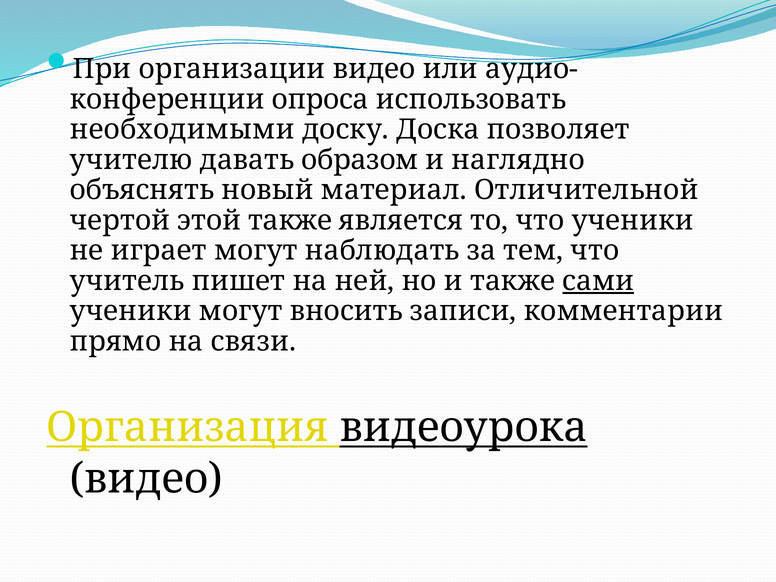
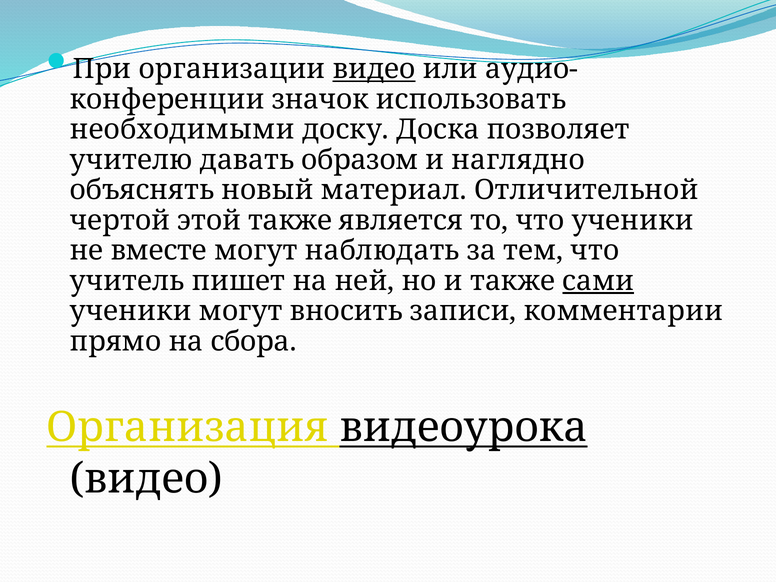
видео underline: none -> present (374, 69)
опроса: опроса -> значок (320, 99)
играет: играет -> вместе (159, 251)
связи: связи -> сбора (254, 341)
